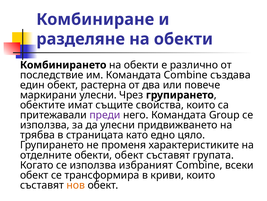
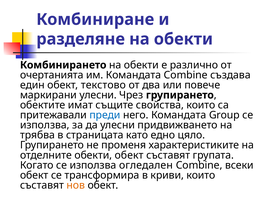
последствие: последствие -> очертанията (52, 75)
растерна: растерна -> текстово (103, 85)
преди colour: purple -> blue (105, 115)
избраният: избраният -> огледален (146, 165)
